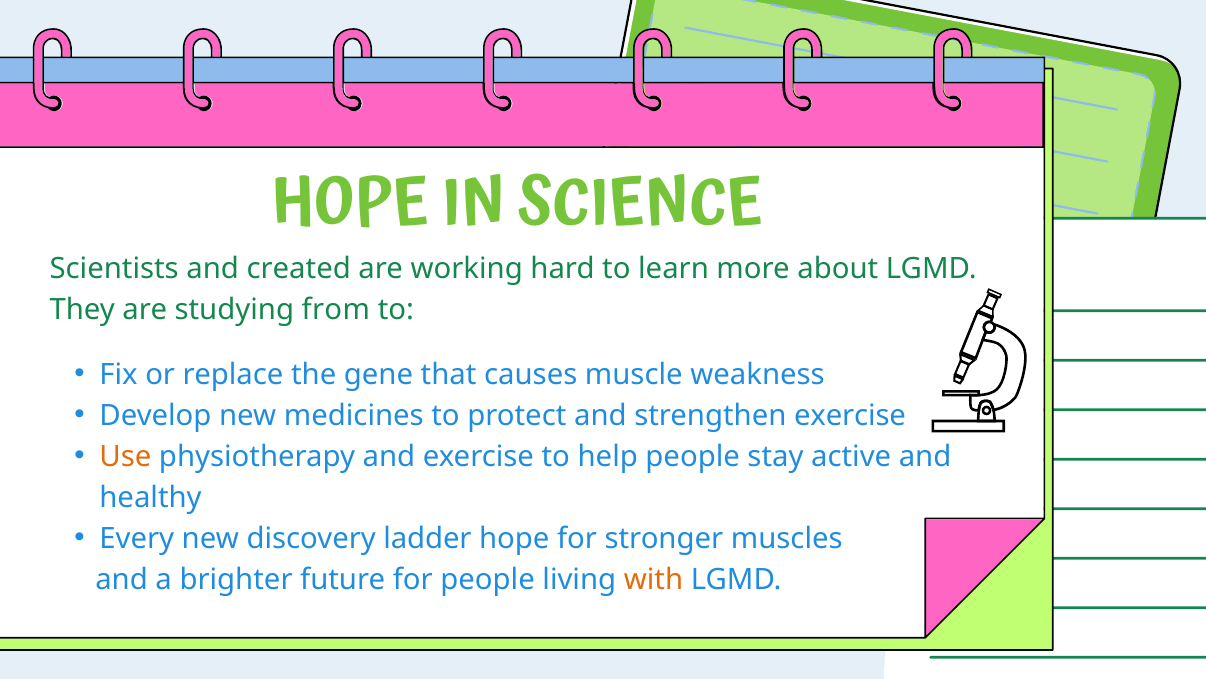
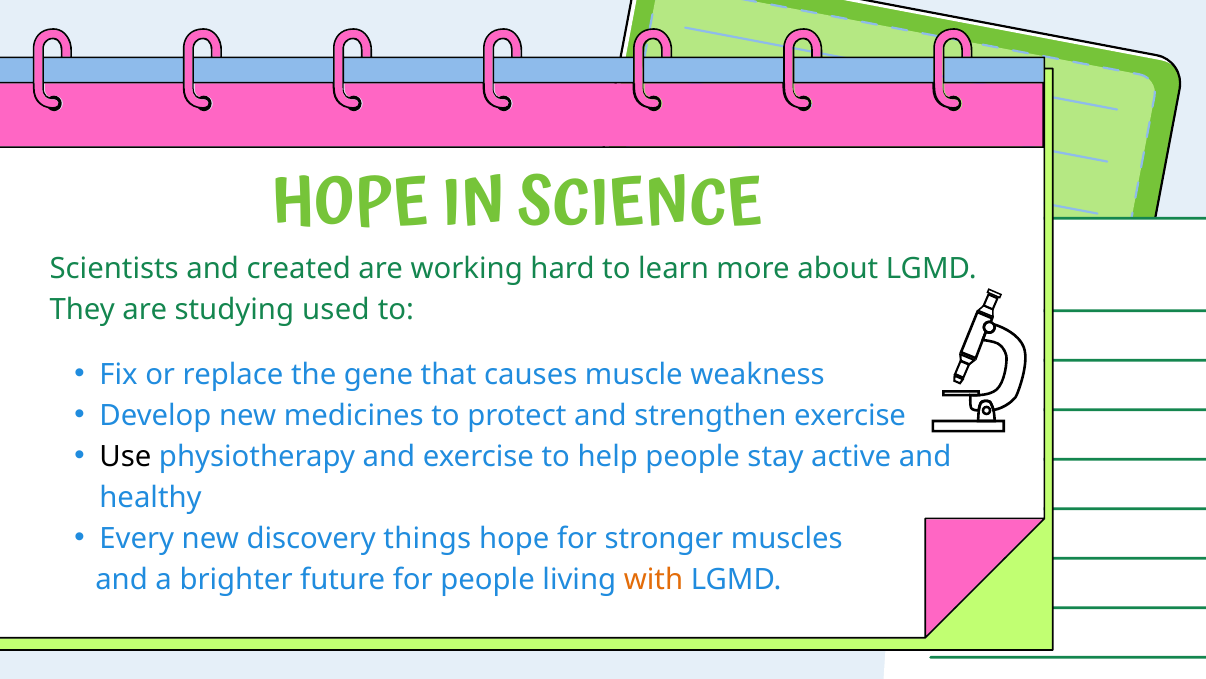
from: from -> used (336, 310)
Use colour: orange -> black (125, 456)
ladder: ladder -> things (427, 538)
